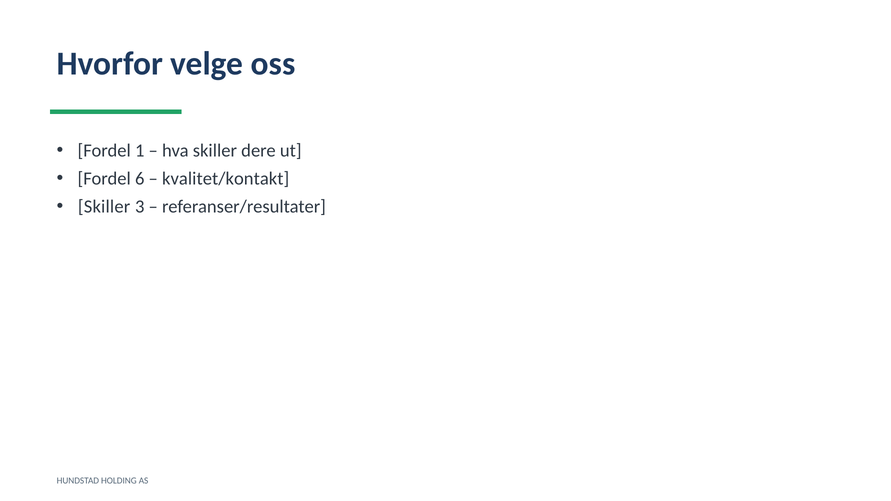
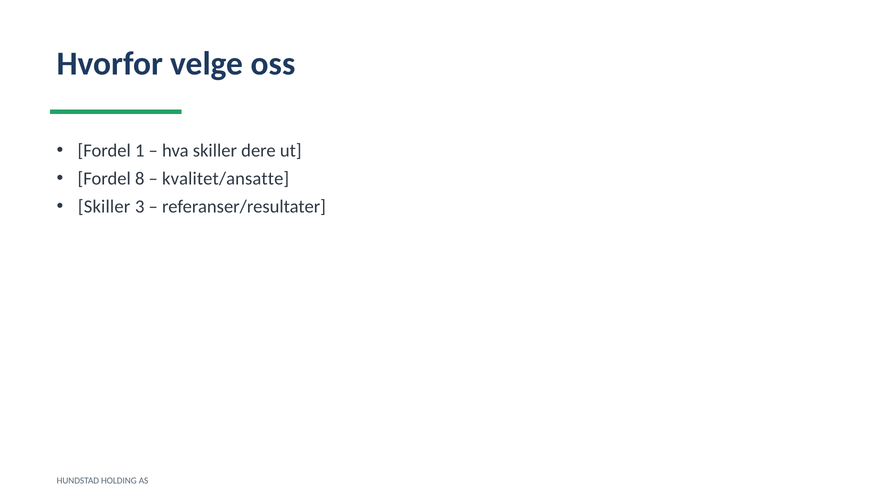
6: 6 -> 8 (140, 179)
kvalitet/kontakt: kvalitet/kontakt -> kvalitet/ansatte (226, 179)
